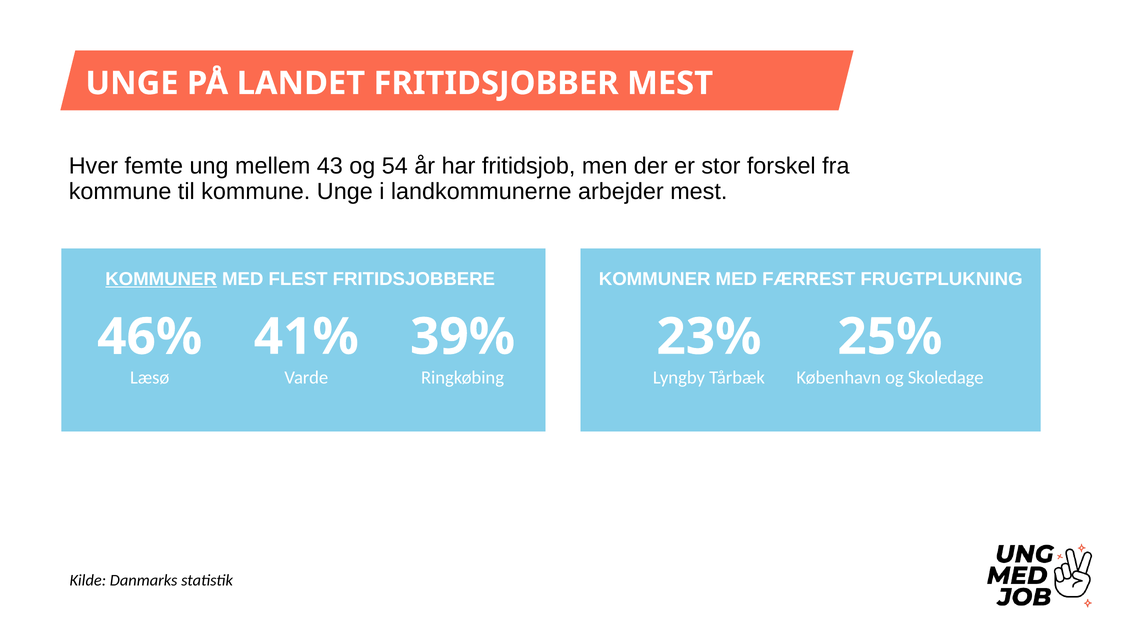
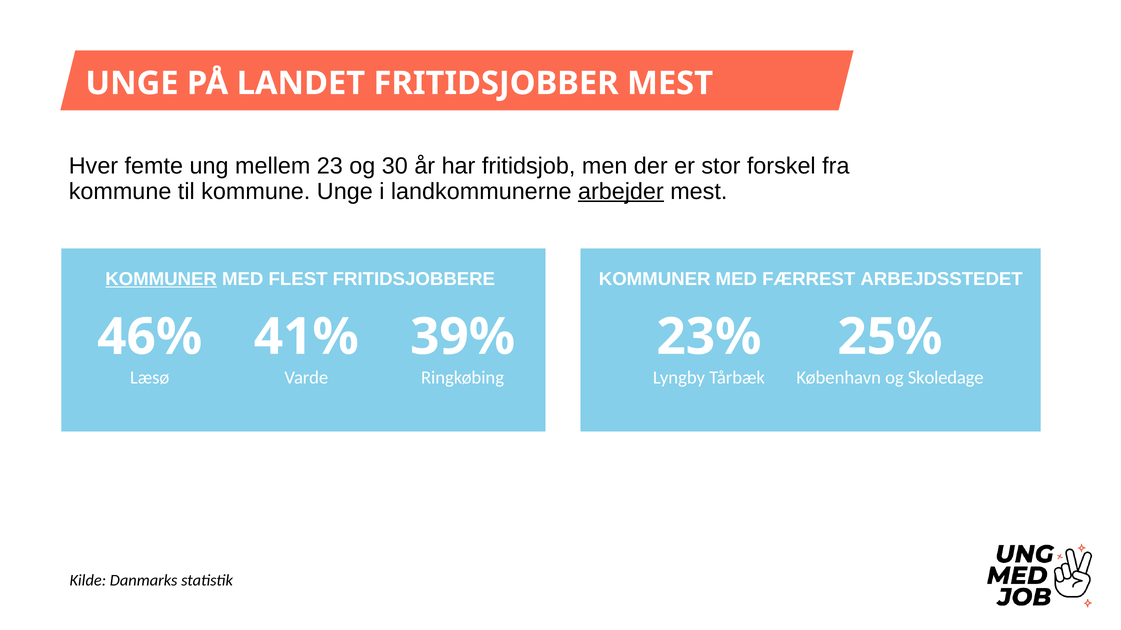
43: 43 -> 23 (330, 166)
54: 54 -> 30 (395, 166)
arbejder underline: none -> present (621, 191)
FRUGTPLUKNING: FRUGTPLUKNING -> ARBEJDSSTEDET (942, 279)
